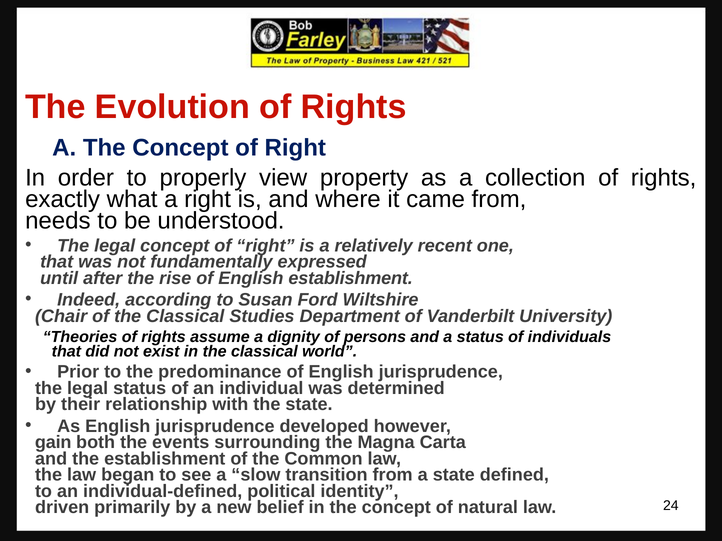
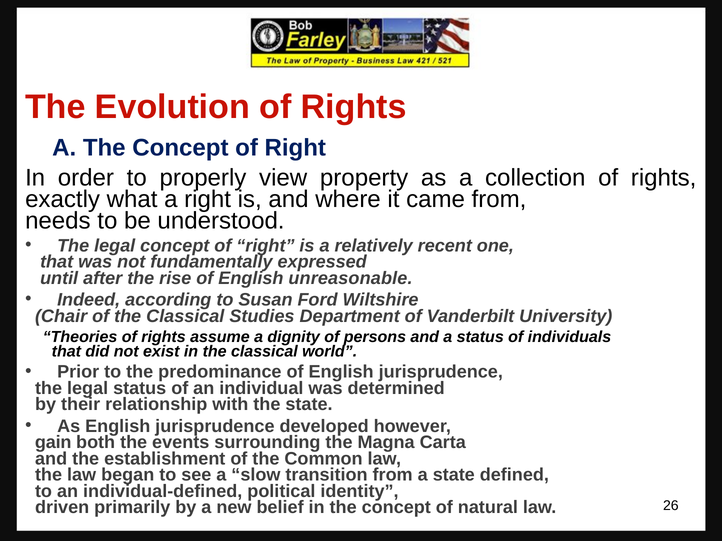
English establishment: establishment -> unreasonable (350, 278)
24: 24 -> 26 (671, 506)
